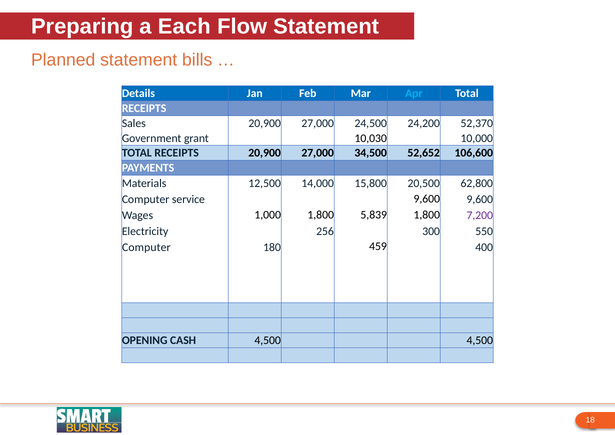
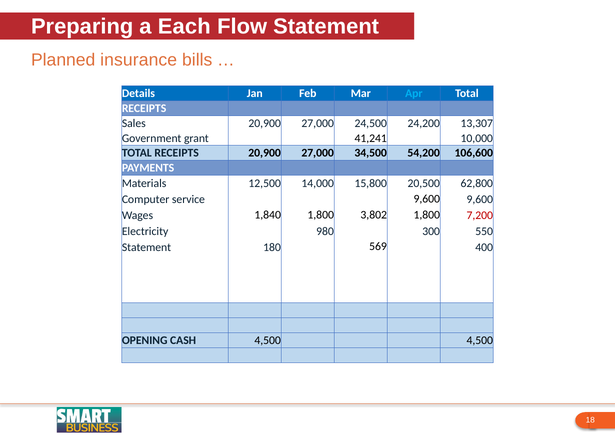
Planned statement: statement -> insurance (139, 60)
52,370: 52,370 -> 13,307 (477, 124)
10,030: 10,030 -> 41,241 (371, 138)
52,652: 52,652 -> 54,200 (424, 153)
1,000: 1,000 -> 1,840 (268, 215)
5,839: 5,839 -> 3,802 (374, 215)
7,200 colour: purple -> red (480, 215)
256: 256 -> 980 (325, 231)
Computer: Computer -> Statement (146, 247)
459: 459 -> 569 (378, 247)
